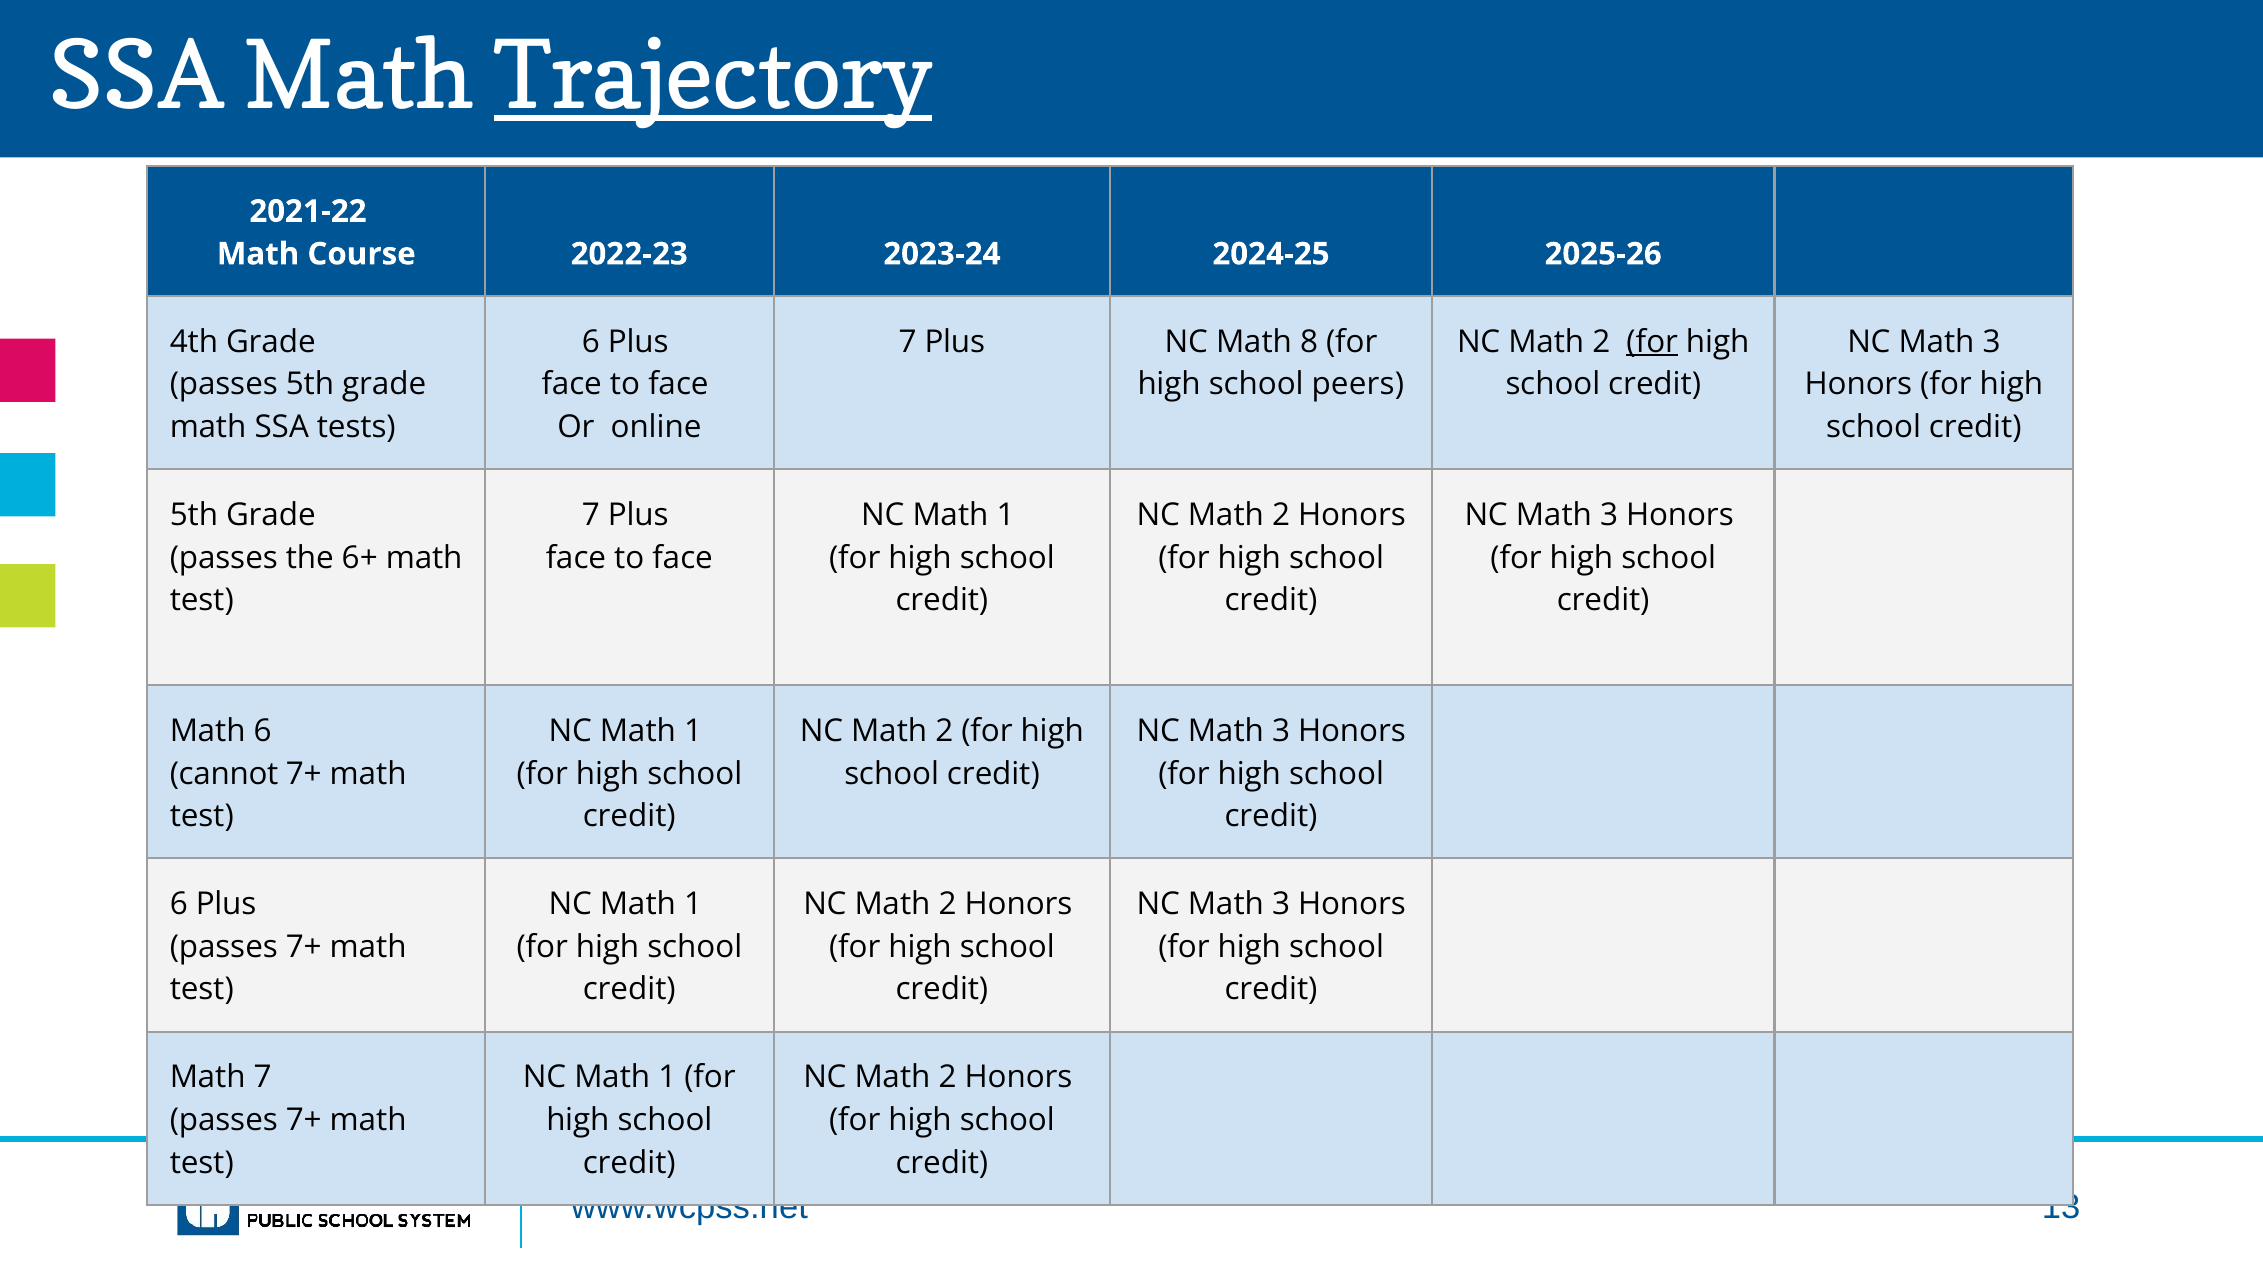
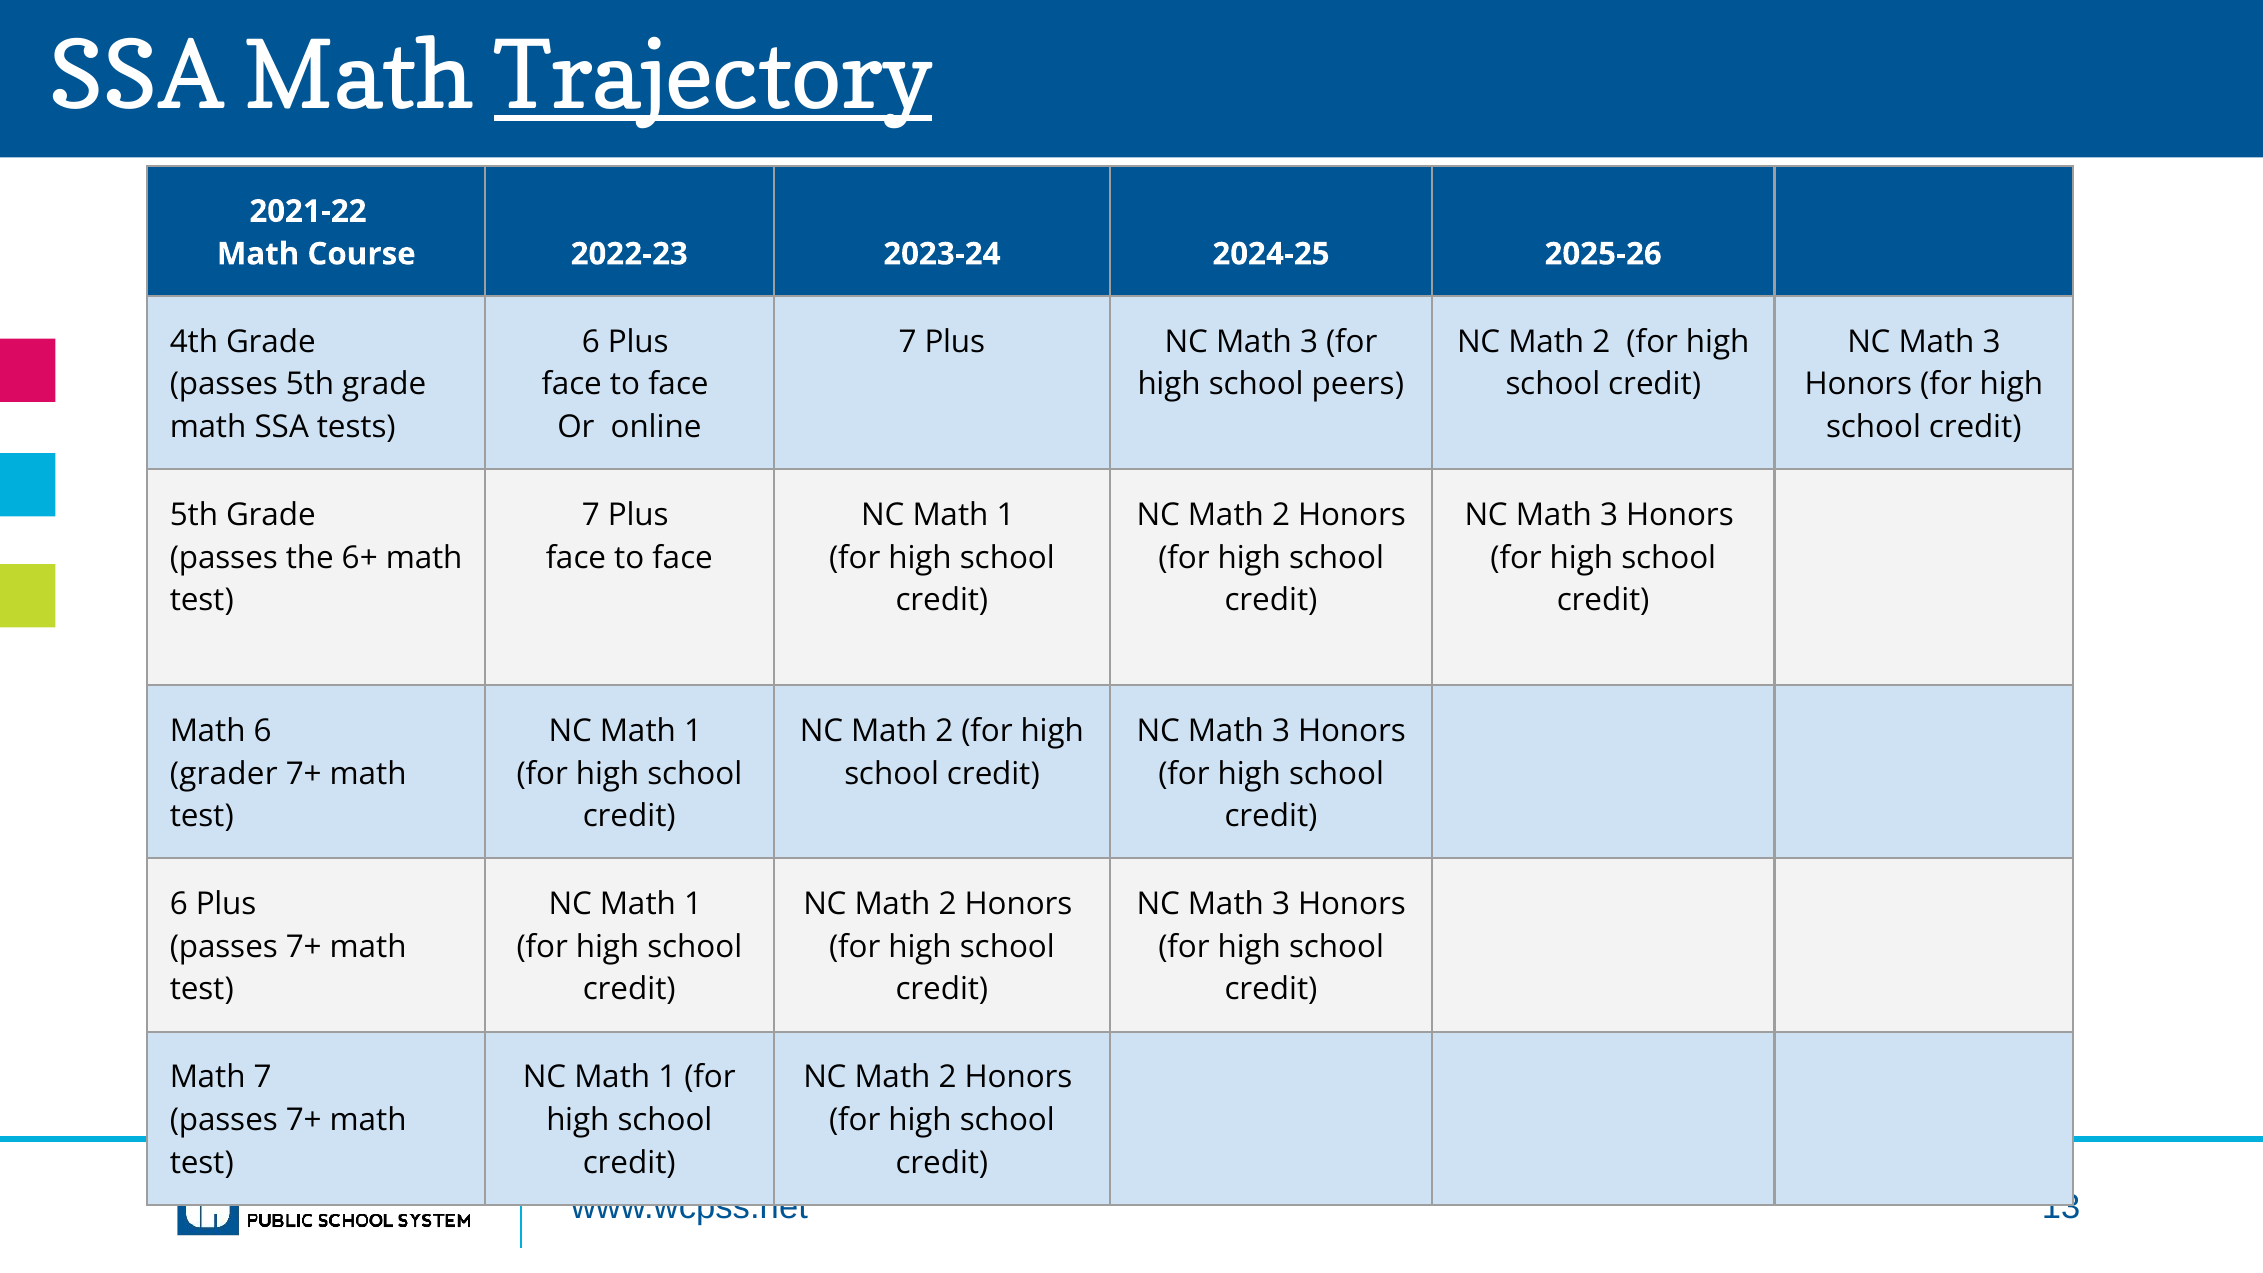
Plus NC Math 8: 8 -> 3 (1309, 342)
for underline: present -> none (1652, 342)
cannot: cannot -> grader (224, 774)
